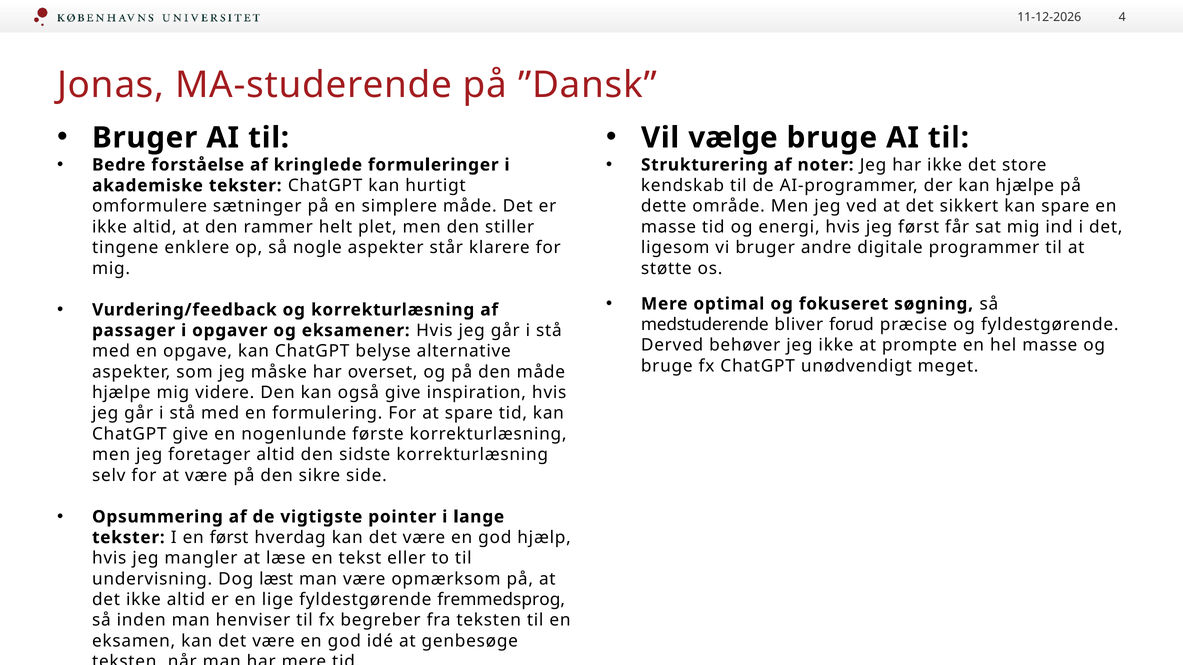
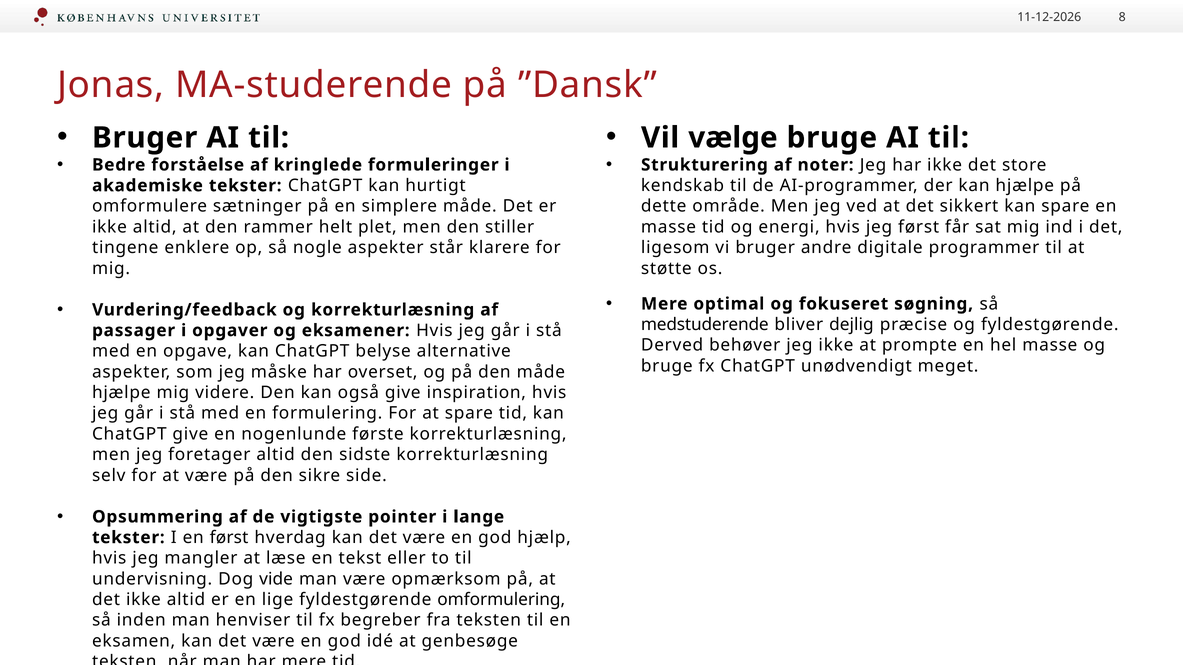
4: 4 -> 8 (1122, 17)
forud: forud -> dejlig (851, 325)
læst: læst -> vide (276, 579)
fremmedsprog: fremmedsprog -> omformulering (501, 600)
